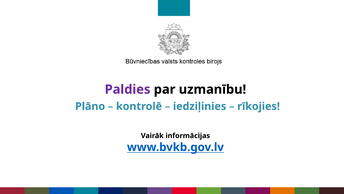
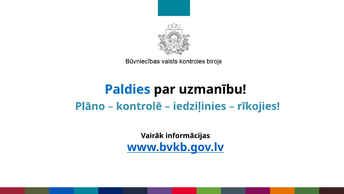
Paldies colour: purple -> blue (128, 89)
